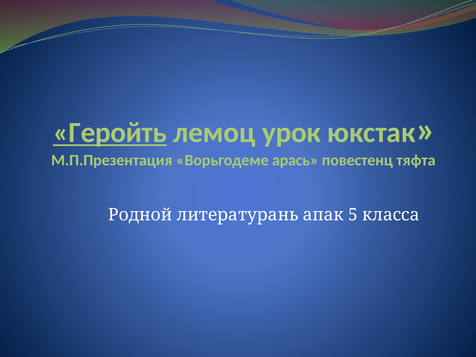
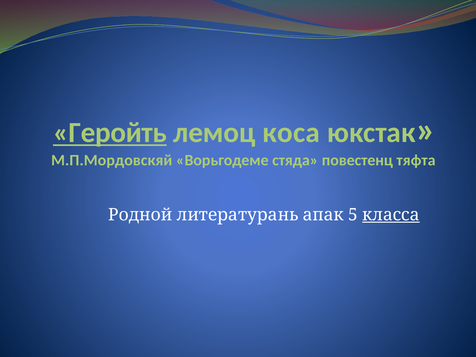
урок: урок -> коса (291, 133)
М.П.Презентация: М.П.Презентация -> М.П.Мордовскяй (112, 160)
арась: арась -> стяда (295, 160)
класса underline: none -> present (391, 215)
